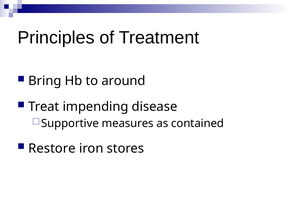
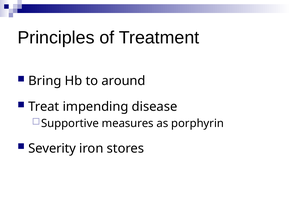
contained: contained -> porphyrin (198, 124)
Restore: Restore -> Severity (52, 149)
